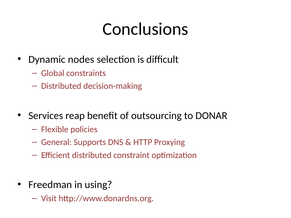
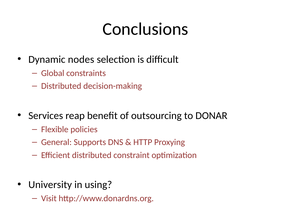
Freedman: Freedman -> University (50, 185)
